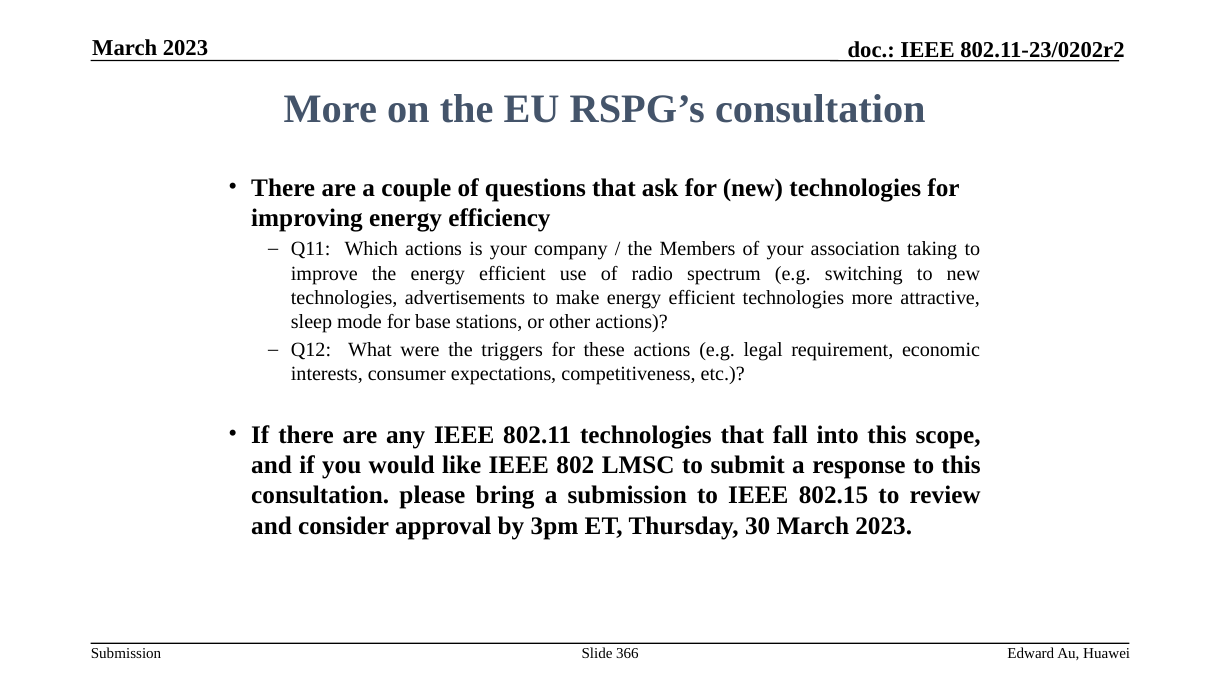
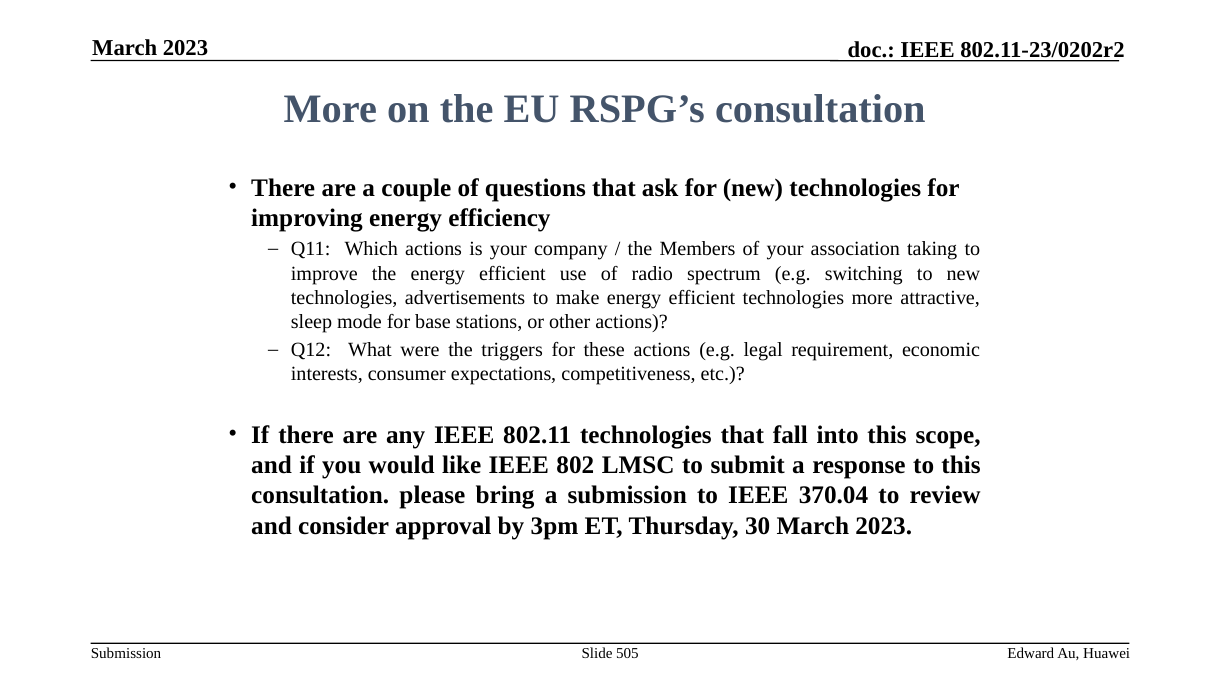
802.15: 802.15 -> 370.04 (834, 495)
366: 366 -> 505 (627, 653)
